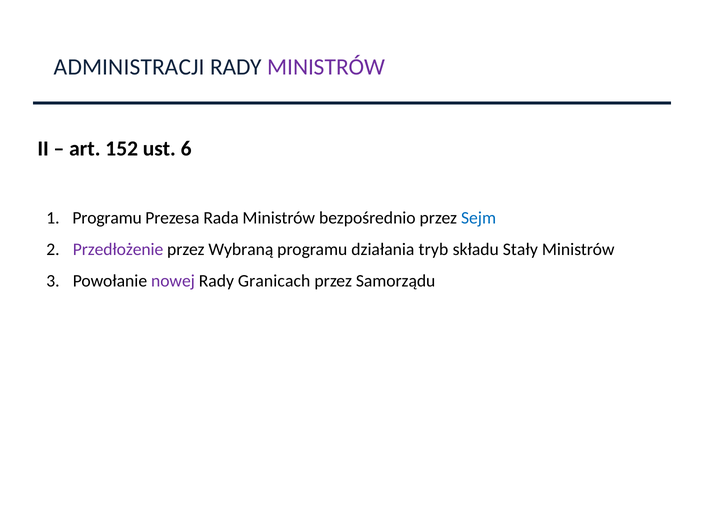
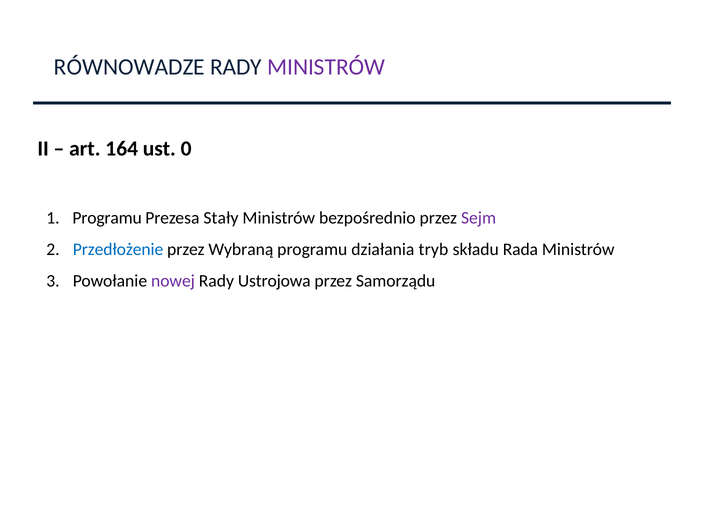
ADMINISTRACJI: ADMINISTRACJI -> RÓWNOWADZE (129, 67)
152: 152 -> 164 (122, 149)
6: 6 -> 0 (186, 149)
Rada: Rada -> Stały (221, 218)
Sejm colour: blue -> purple (479, 218)
Przedłożenie colour: purple -> blue (118, 249)
Stały: Stały -> Rada (520, 249)
Granicach: Granicach -> Ustrojowa (274, 281)
